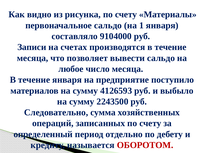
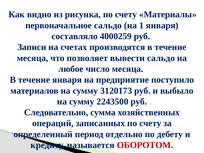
9104000: 9104000 -> 4000259 (116, 36)
4126593: 4126593 -> 3120173 (116, 91)
